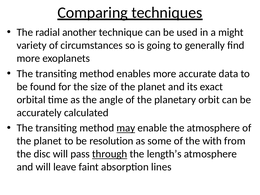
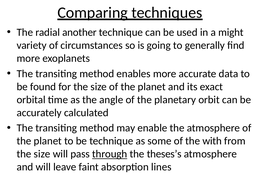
may underline: present -> none (126, 128)
be resolution: resolution -> technique (111, 141)
disc: disc -> size (42, 154)
length’s: length’s -> theses’s (164, 154)
